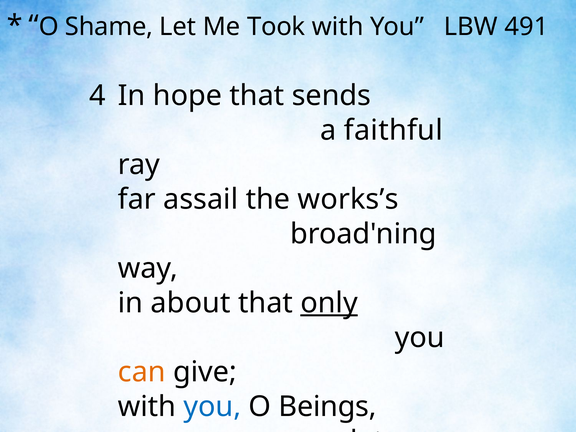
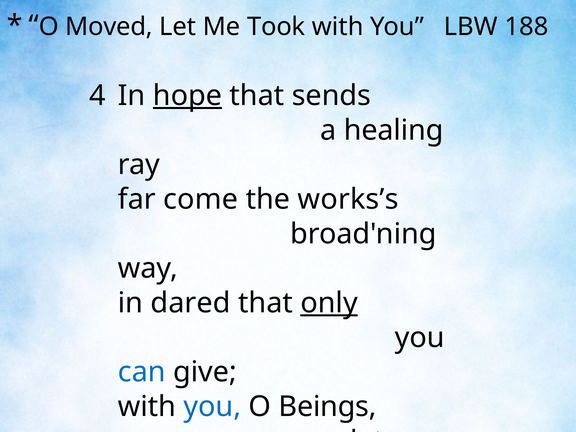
Shame: Shame -> Moved (109, 27)
491: 491 -> 188 (526, 27)
hope underline: none -> present (187, 96)
faithful: faithful -> healing (394, 130)
assail: assail -> come (201, 199)
about: about -> dared (191, 303)
can colour: orange -> blue (142, 372)
